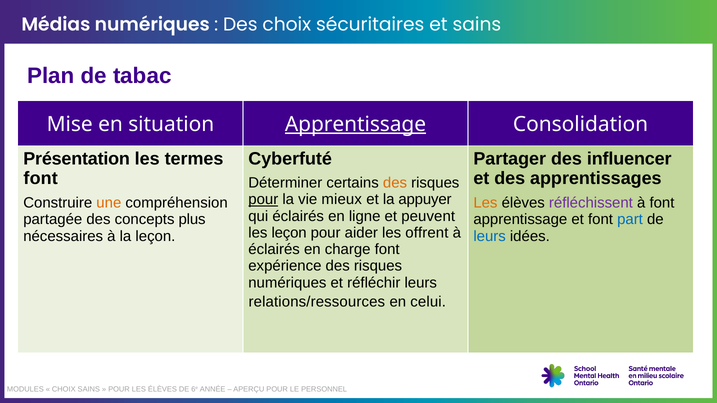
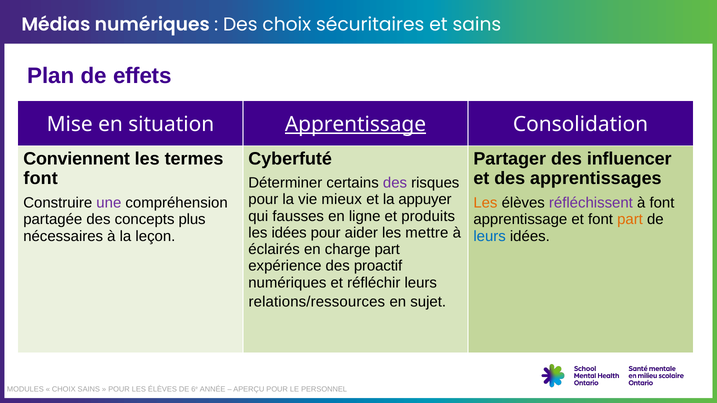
tabac: tabac -> effets (142, 76)
Présentation: Présentation -> Conviennent (77, 159)
des colour: orange -> purple (395, 183)
pour underline: present -> none (263, 200)
une colour: orange -> purple (109, 203)
qui éclairés: éclairés -> fausses (298, 216)
peuvent: peuvent -> produits (428, 216)
part colour: blue -> orange (630, 220)
les leçon: leçon -> idées (289, 233)
offrent: offrent -> mettre (427, 233)
charge font: font -> part (387, 250)
expérience des risques: risques -> proactif (378, 266)
celui: celui -> sujet (428, 302)
